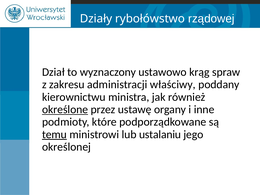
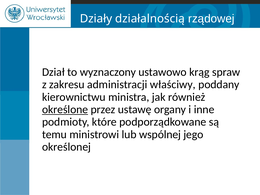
rybołówstwo: rybołówstwo -> działalnością (150, 19)
temu underline: present -> none (54, 134)
ustalaniu: ustalaniu -> wspólnej (160, 134)
